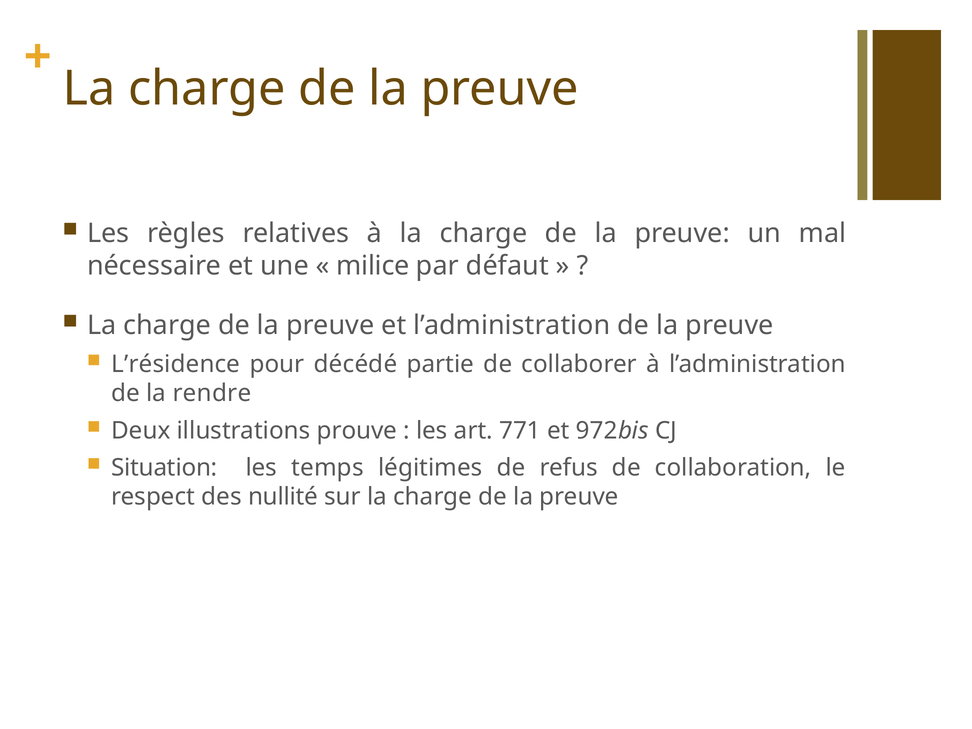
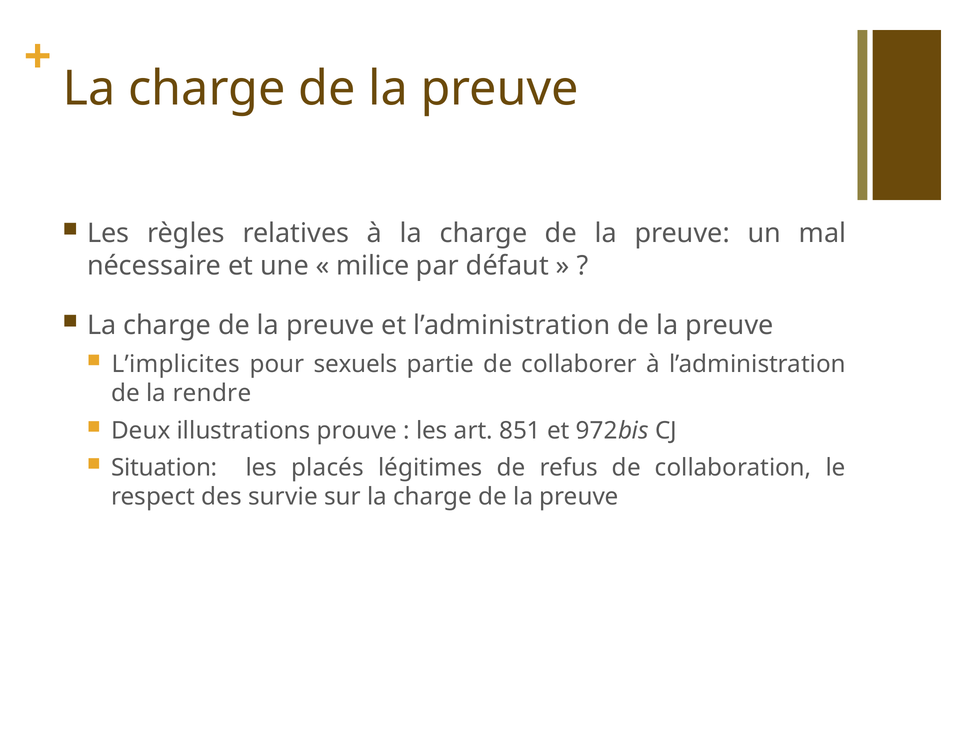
L’résidence: L’résidence -> L’implicites (176, 364)
décédé: décédé -> sexuels (356, 364)
771: 771 -> 851 (520, 431)
temps: temps -> placés (328, 468)
nullité: nullité -> survie (283, 497)
